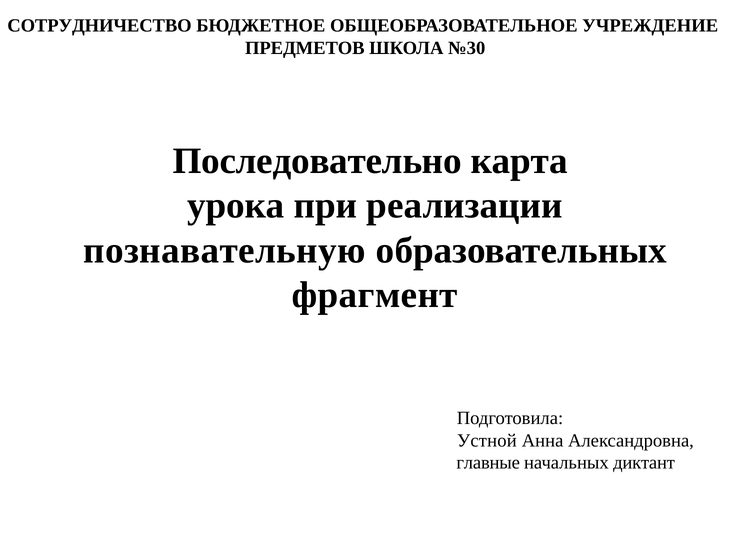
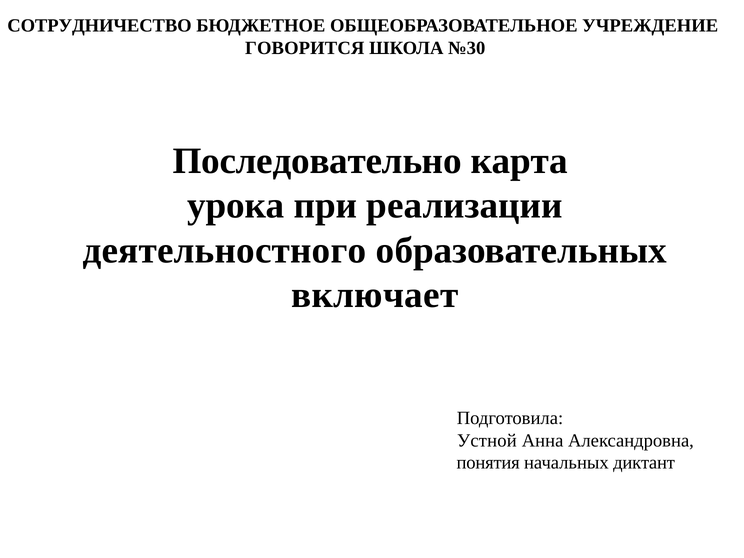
ПРЕДМЕТОВ: ПРЕДМЕТОВ -> ГОВОРИТСЯ (305, 48)
познавательную: познавательную -> деятельностного (225, 250)
фрагмент: фрагмент -> включает (375, 295)
главные: главные -> понятия (488, 463)
